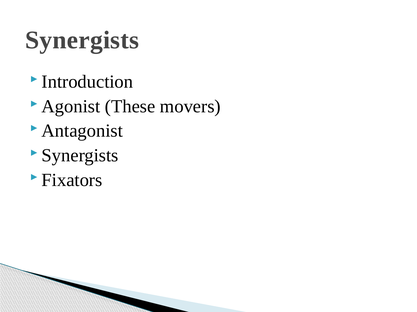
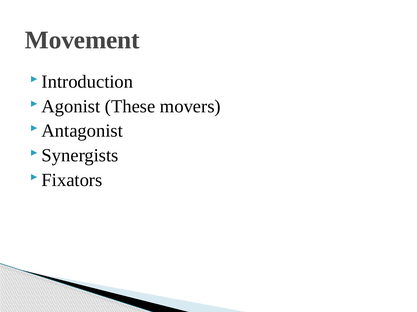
Synergists: Synergists -> Movement (82, 40)
